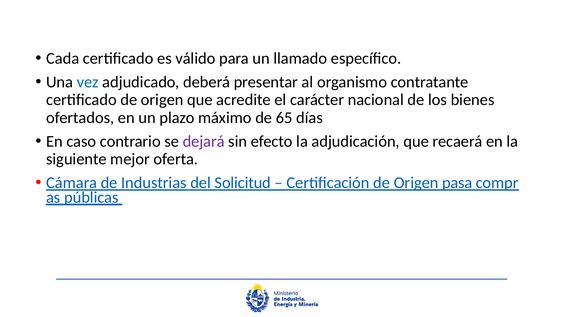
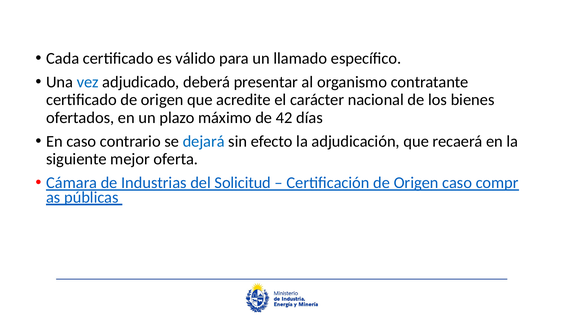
65: 65 -> 42 (284, 118)
dejará colour: purple -> blue (204, 141)
Origen pasa: pasa -> caso (457, 183)
